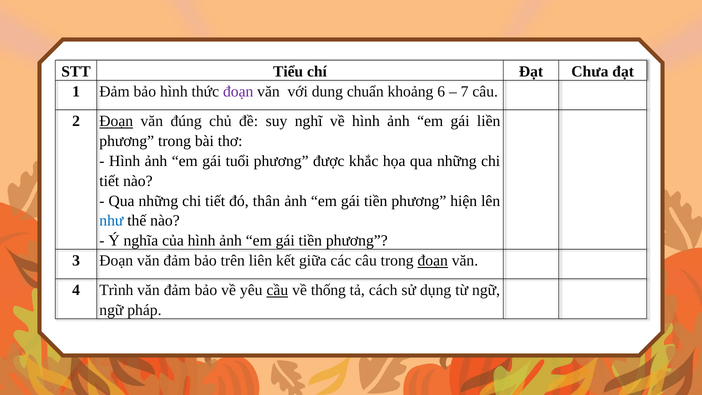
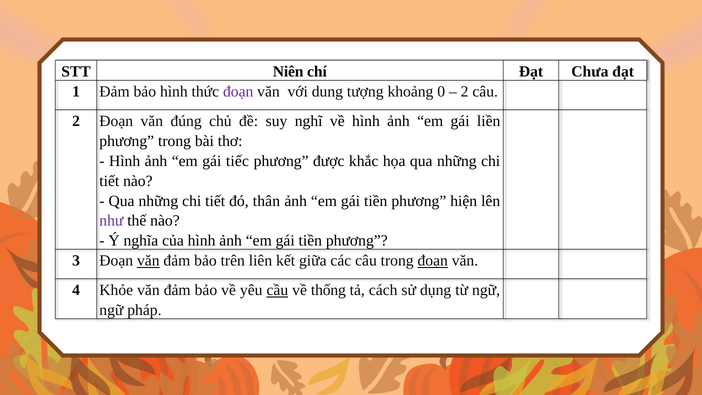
Tiểu: Tiểu -> Niên (288, 72)
chuẩn: chuẩn -> tượng (365, 92)
6: 6 -> 0 (441, 92)
7: 7 -> 2 (465, 92)
Đoạn underline: present -> none (116, 121)
tuổi: tuổi -> tiếc (237, 161)
như colour: blue -> purple (111, 221)
văn underline: none -> present (148, 261)
Trình: Trình -> Khỏe (116, 290)
